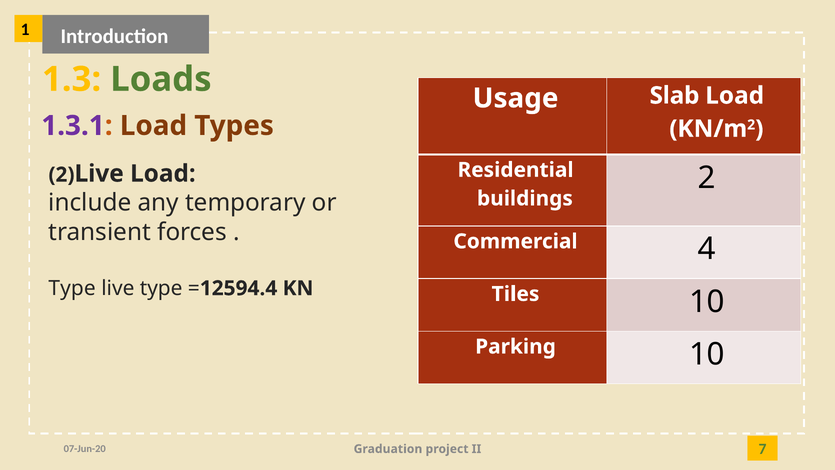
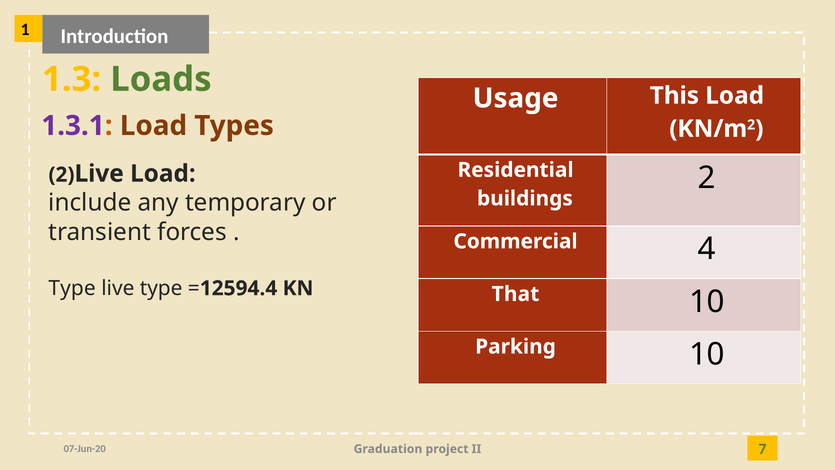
Slab: Slab -> This (674, 96)
Tiles: Tiles -> That (515, 294)
